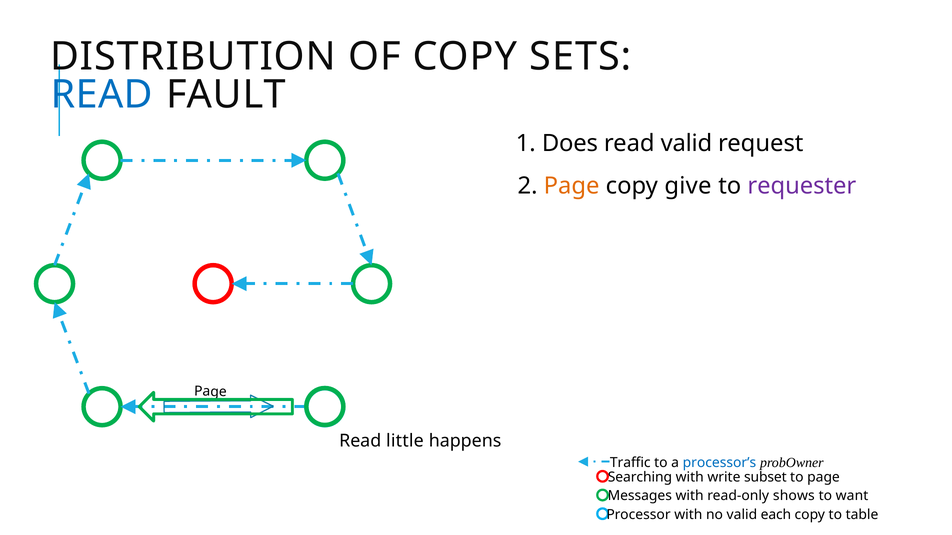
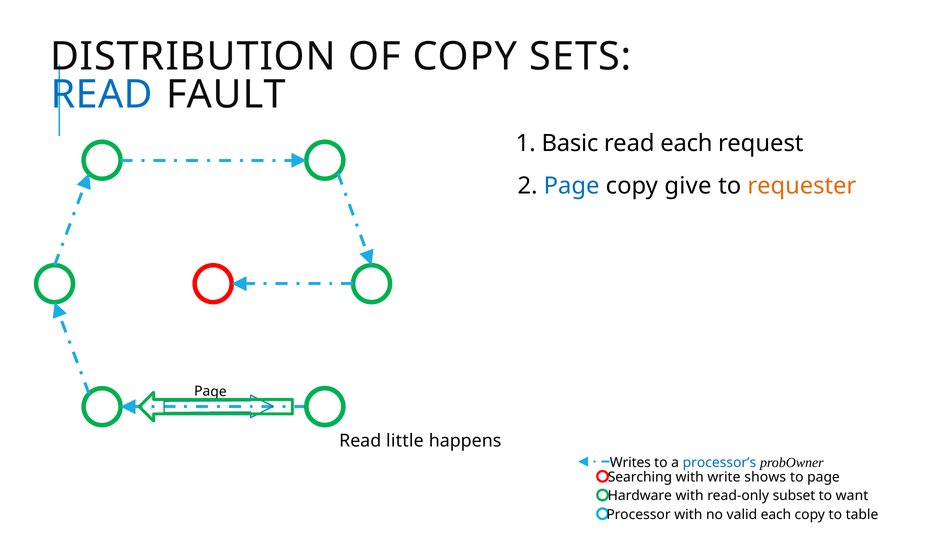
Does: Does -> Basic (570, 143)
read valid: valid -> each (686, 143)
Page colour: orange -> blue (572, 186)
requester colour: purple -> orange (802, 186)
Traffic: Traffic -> Writes (630, 463)
subset: subset -> shows (765, 478)
Messages: Messages -> Hardware (640, 496)
shows: shows -> subset (794, 496)
